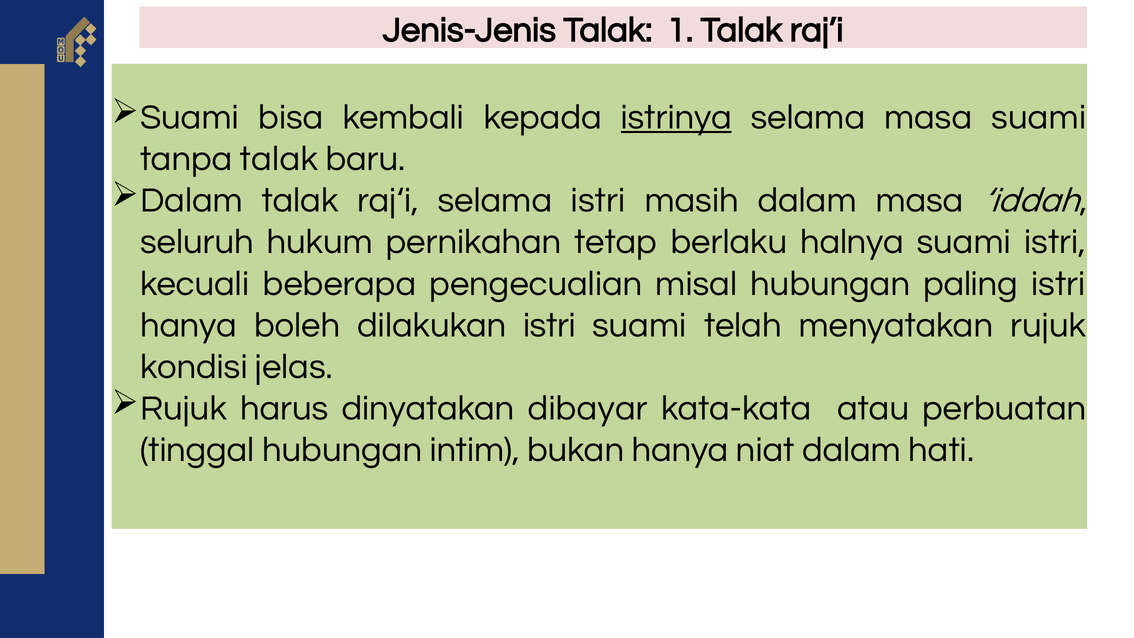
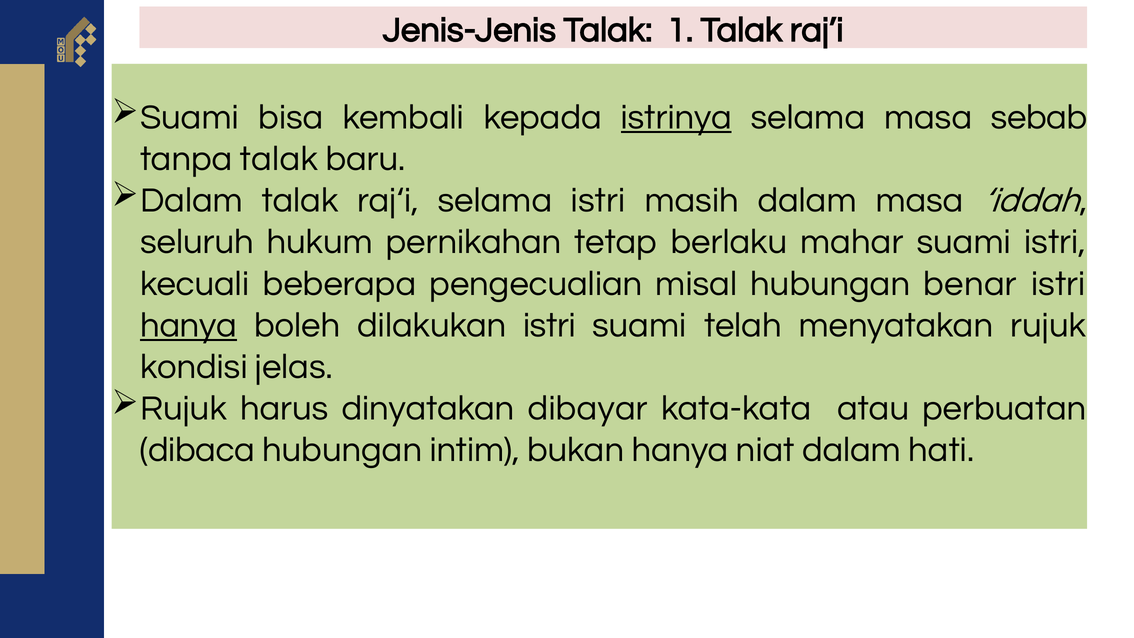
masa suami: suami -> sebab (1039, 117)
halnya: halnya -> mahar (852, 242)
paling: paling -> benar (970, 284)
hanya underline: none -> present (189, 325)
tinggal: tinggal -> dibaca (197, 450)
